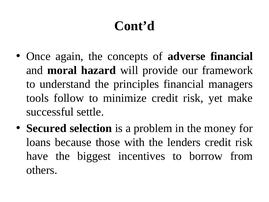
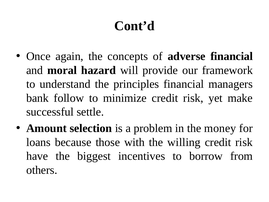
tools: tools -> bank (37, 98)
Secured: Secured -> Amount (46, 128)
lenders: lenders -> willing (184, 142)
